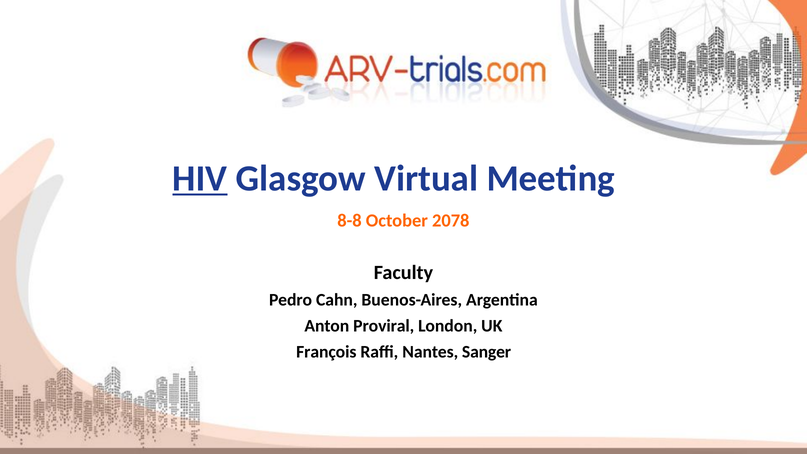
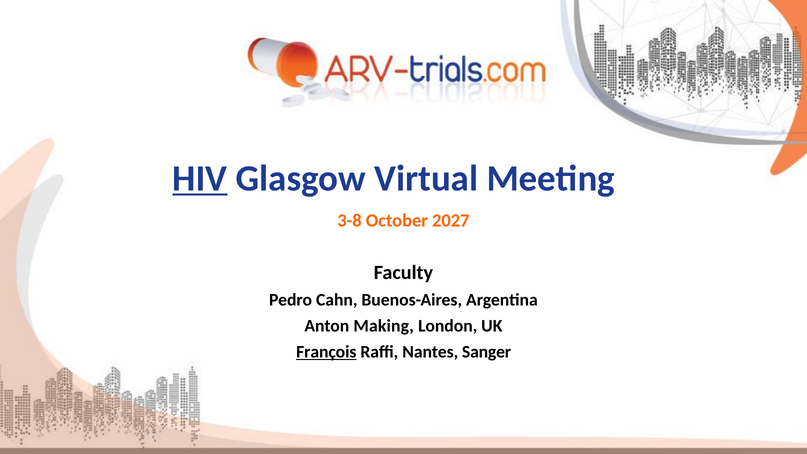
8-8: 8-8 -> 3-8 (350, 220)
2078: 2078 -> 2027 (451, 220)
Proviral: Proviral -> Making (384, 326)
François underline: none -> present (326, 352)
